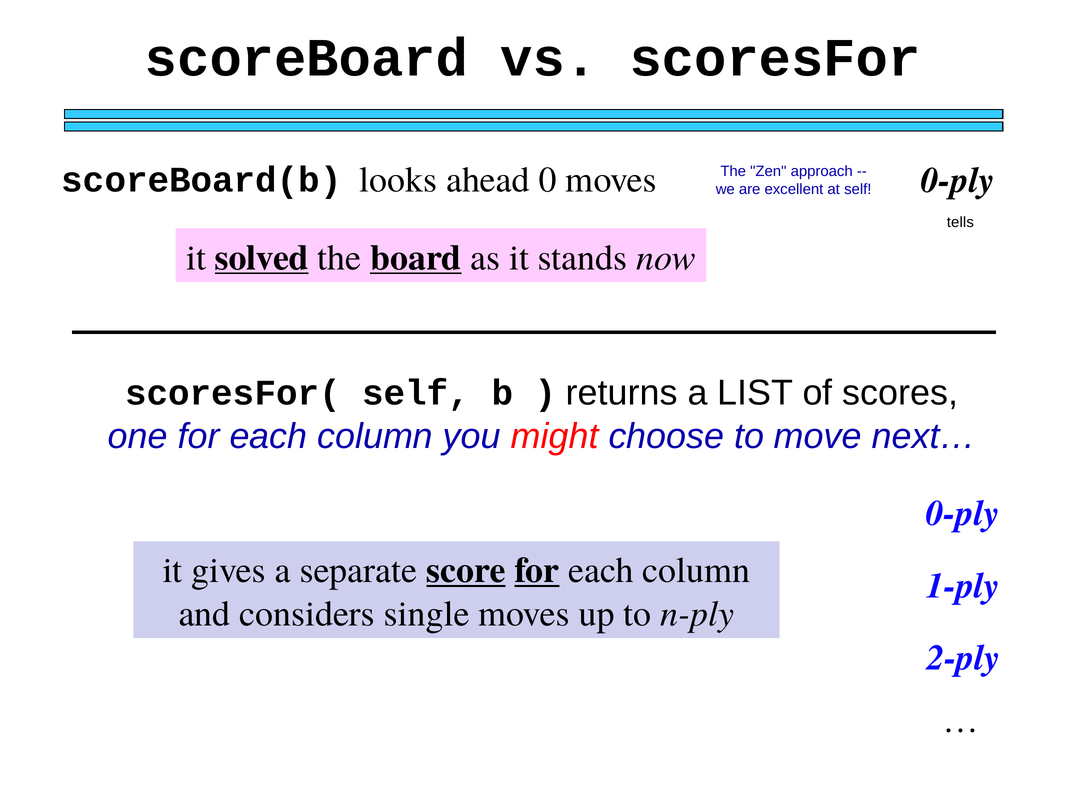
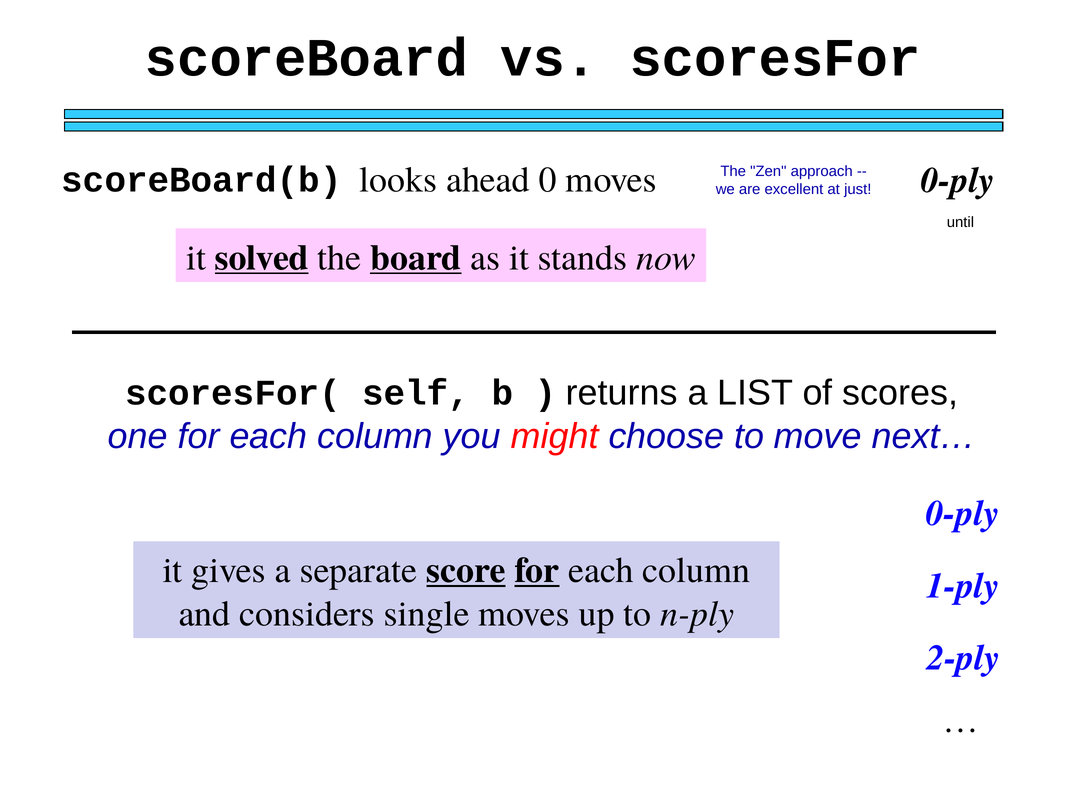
at self: self -> just (858, 189)
tells: tells -> until (960, 222)
